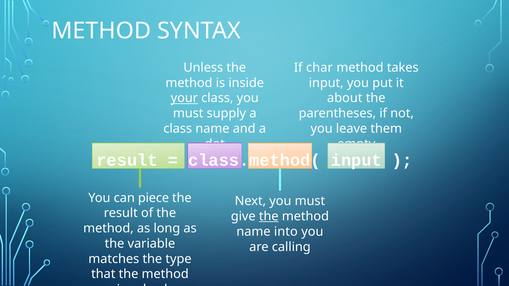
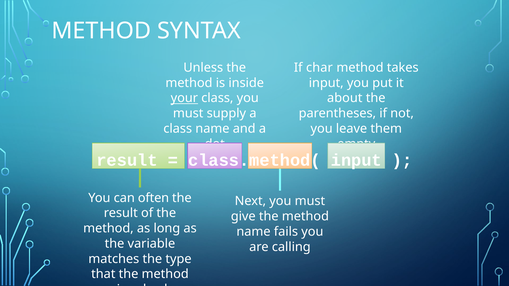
piece: piece -> often (154, 198)
the underline: present -> none (269, 217)
into: into -> fails (286, 232)
